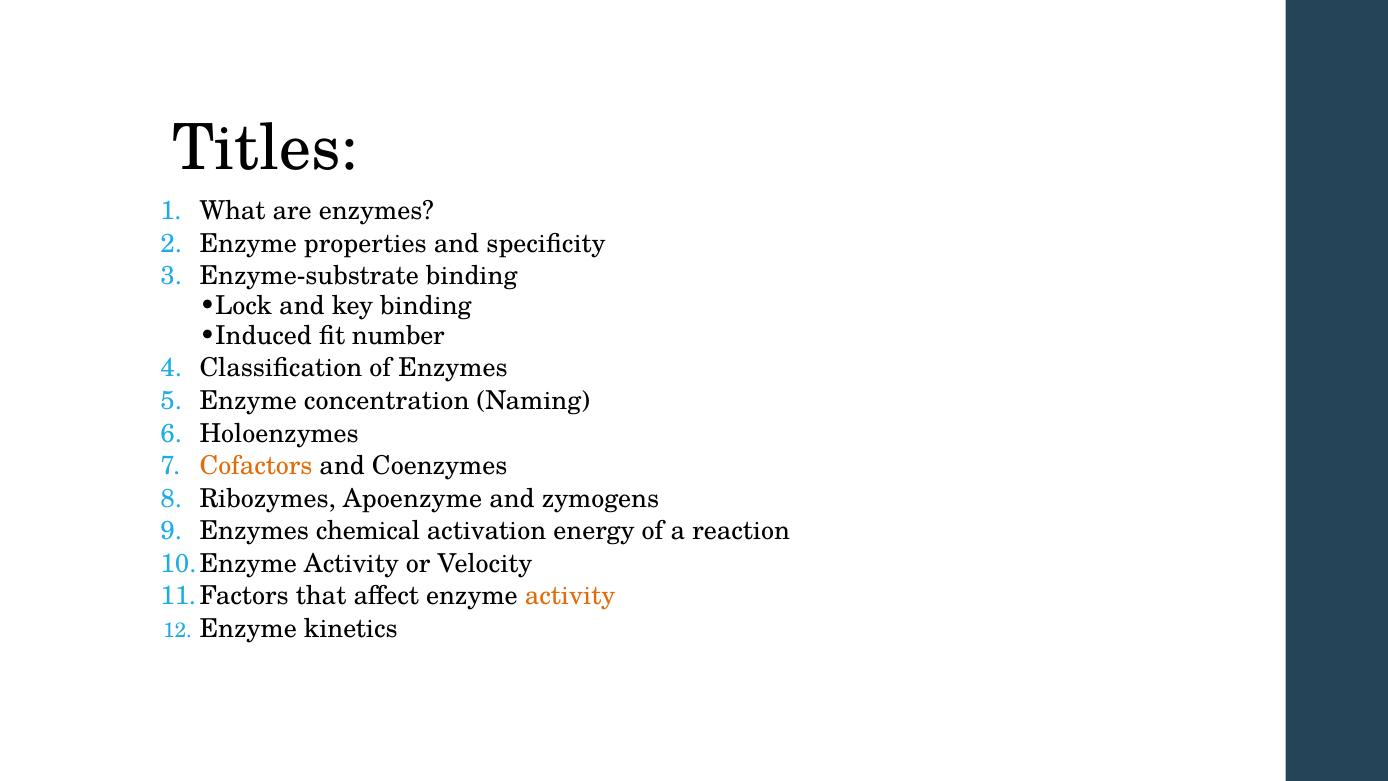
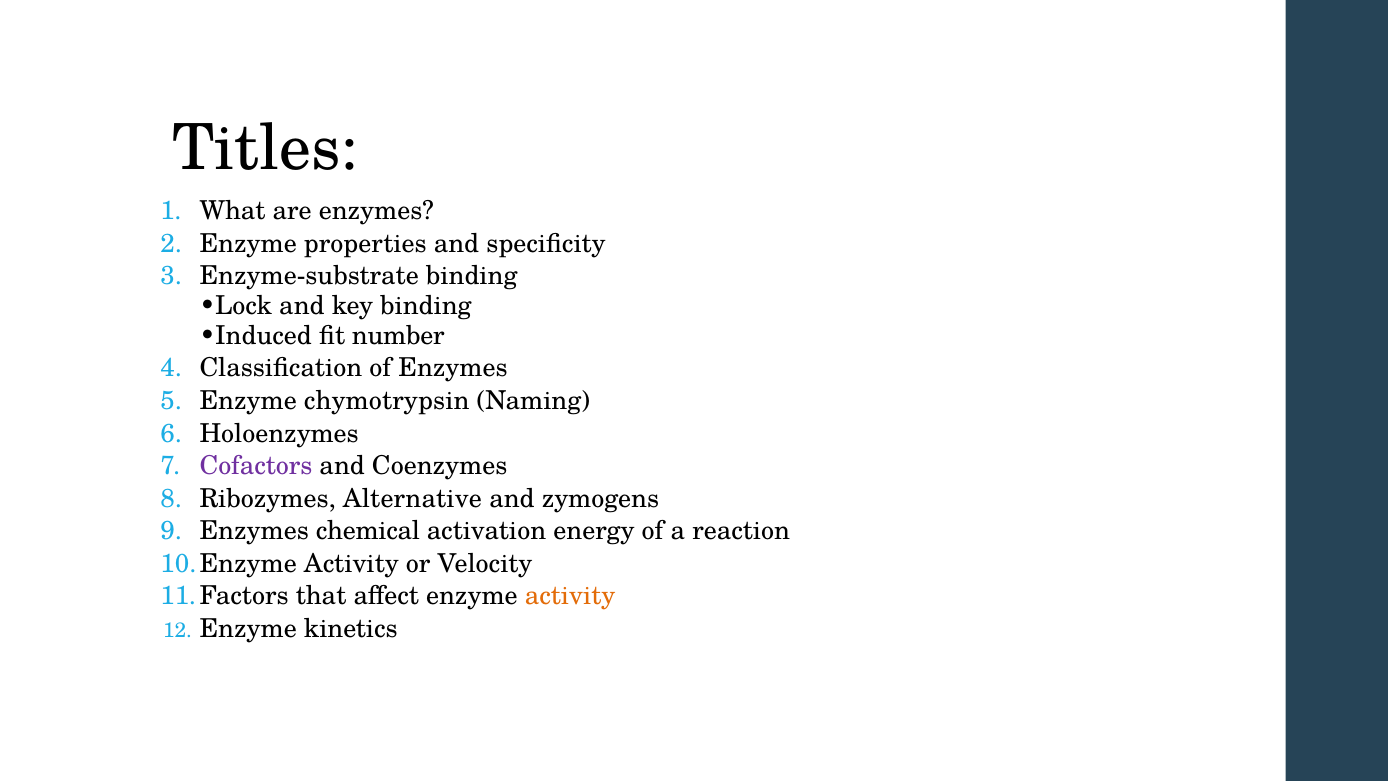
concentration: concentration -> chymotrypsin (387, 401)
Cofactors colour: orange -> purple (256, 466)
Apoenzyme: Apoenzyme -> Alternative (412, 498)
